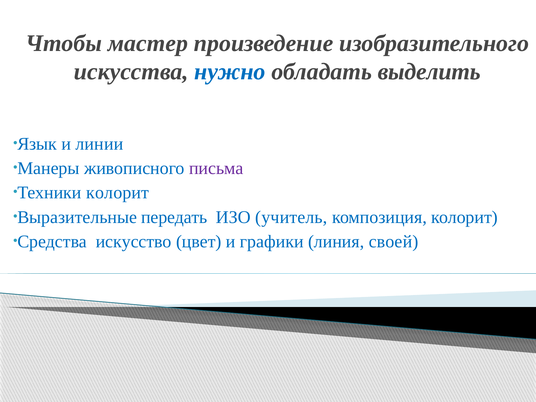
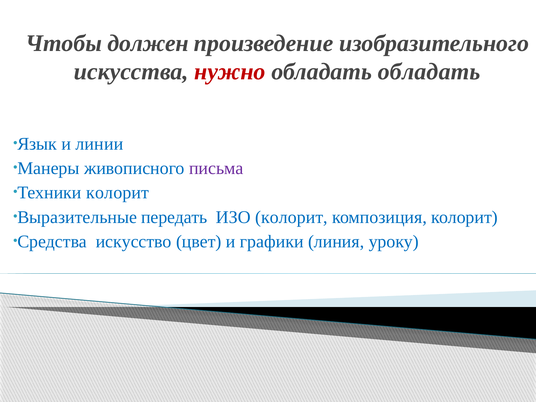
мастер: мастер -> должен (148, 43)
нужно colour: blue -> red (230, 72)
обладать выделить: выделить -> обладать (429, 72)
ИЗО учитель: учитель -> колорит (291, 217)
своей: своей -> уроку (394, 242)
